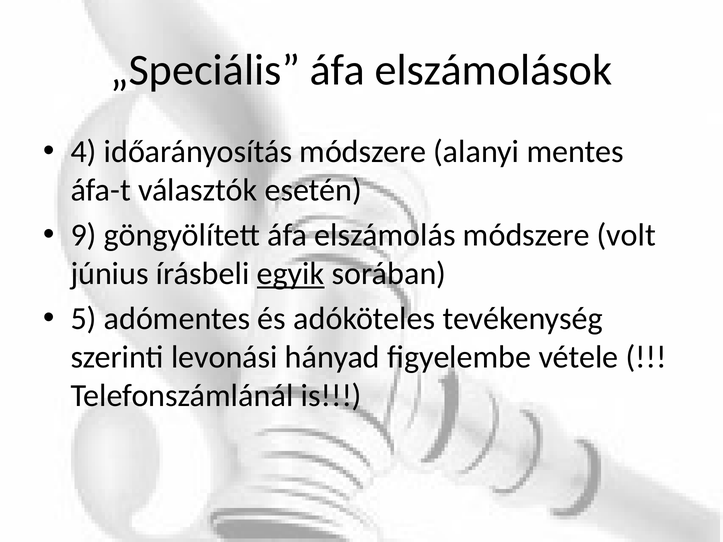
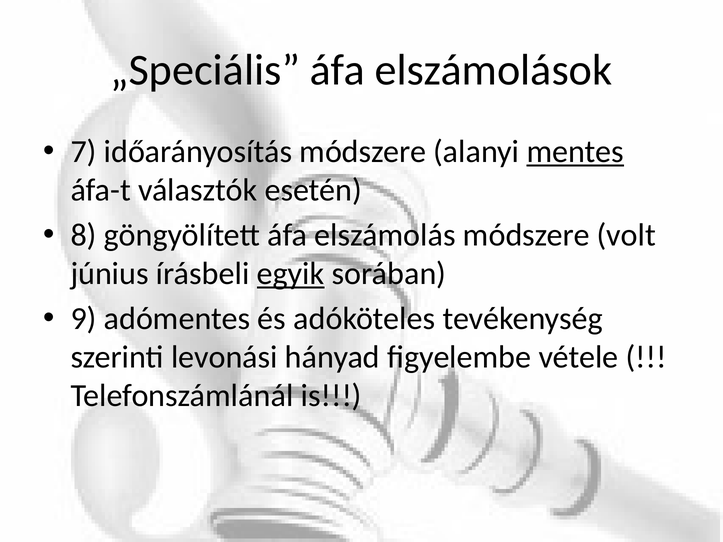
4: 4 -> 7 (84, 152)
mentes underline: none -> present (575, 152)
9: 9 -> 8 (84, 235)
5: 5 -> 9 (84, 319)
